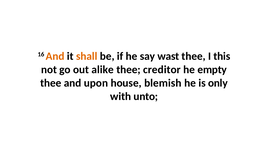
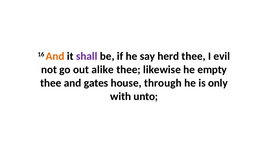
shall colour: orange -> purple (87, 56)
wast: wast -> herd (168, 56)
this: this -> evil (222, 56)
creditor: creditor -> likewise (162, 69)
upon: upon -> gates (96, 83)
blemish: blemish -> through (163, 83)
